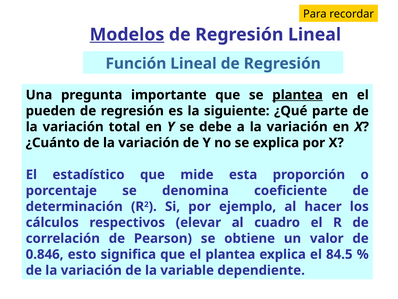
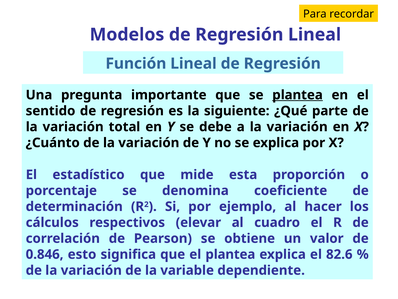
Modelos underline: present -> none (127, 35)
pueden: pueden -> sentido (51, 111)
84.5: 84.5 -> 82.6 (339, 254)
